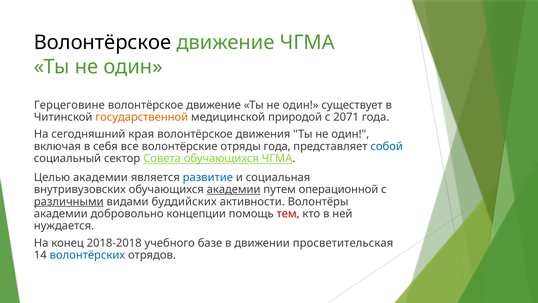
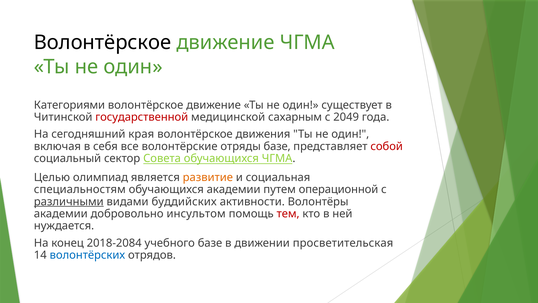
Герцеговине: Герцеговине -> Категориями (69, 105)
государственной colour: orange -> red (142, 117)
природой: природой -> сахарным (295, 117)
2071: 2071 -> 2049 (346, 117)
отряды года: года -> базе (277, 146)
собой colour: blue -> red (387, 146)
Целью академии: академии -> олимпиад (100, 177)
развитие colour: blue -> orange (208, 177)
внутривузовских: внутривузовских -> специальностям (80, 189)
академии underline: present -> none (234, 189)
концепции: концепции -> инсультом (196, 213)
2018-2018: 2018-2018 -> 2018-2084 (114, 243)
